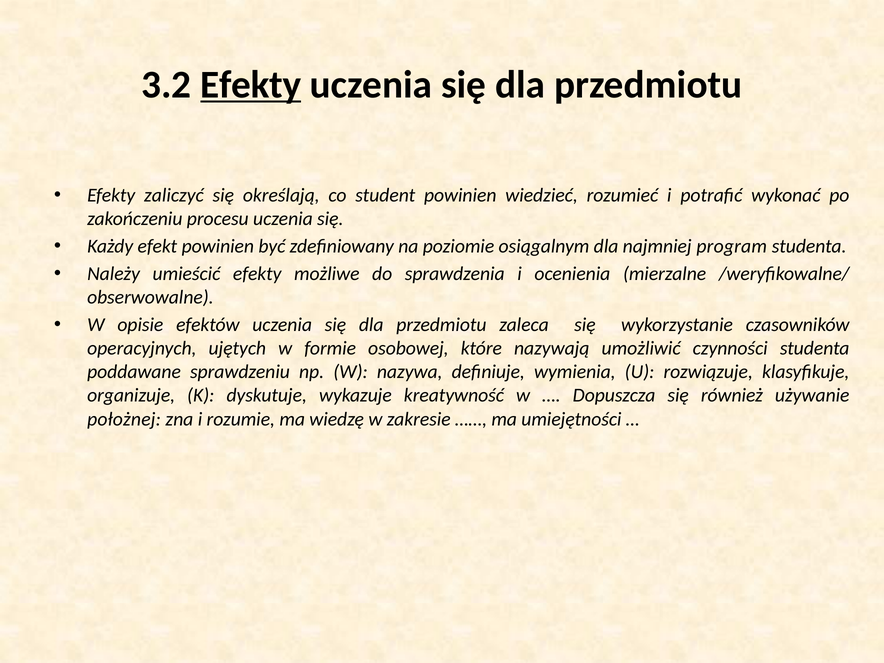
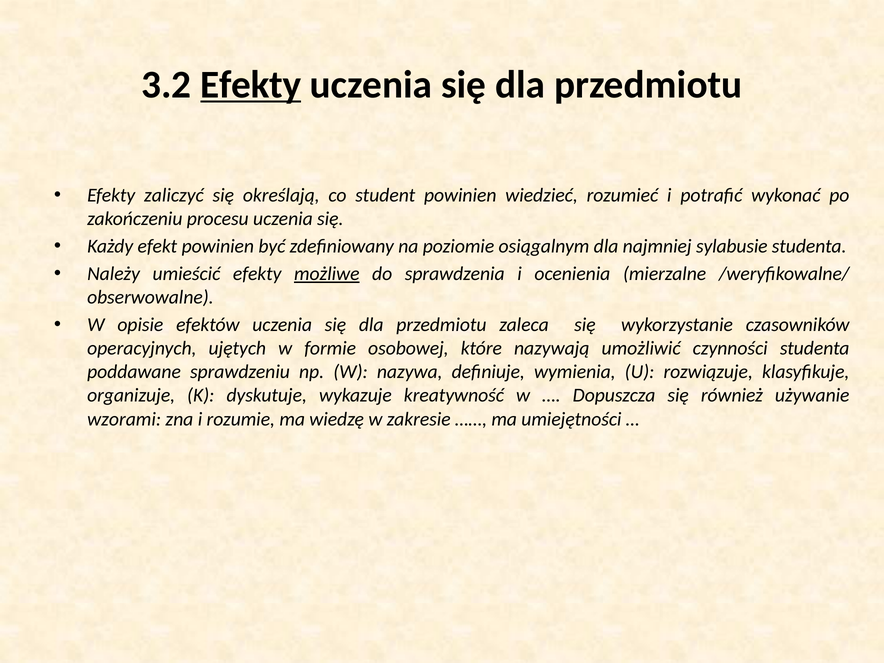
program: program -> sylabusie (732, 246)
możliwe underline: none -> present (327, 274)
położnej: położnej -> wzorami (124, 419)
